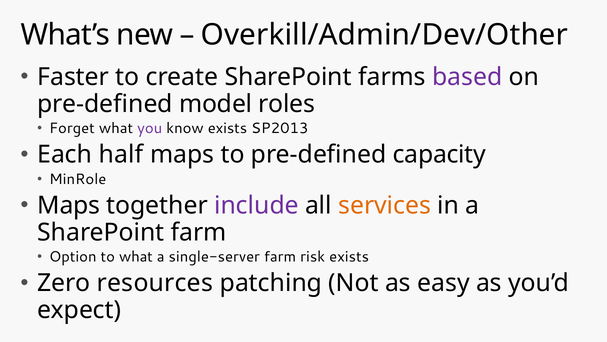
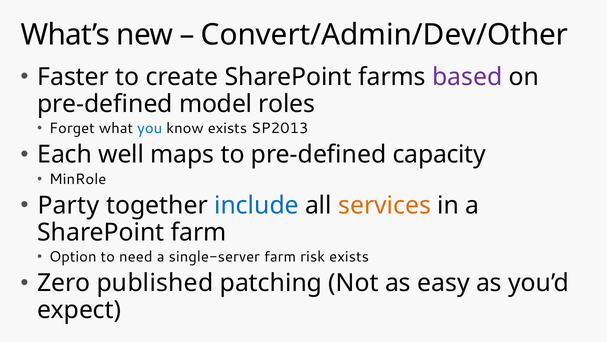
Overkill/Admin/Dev/Other: Overkill/Admin/Dev/Other -> Convert/Admin/Dev/Other (385, 35)
you colour: purple -> blue (150, 128)
half: half -> well (121, 154)
Maps: Maps -> Party (68, 205)
include colour: purple -> blue (256, 205)
to what: what -> need (136, 256)
resources: resources -> published (155, 283)
